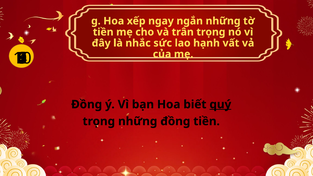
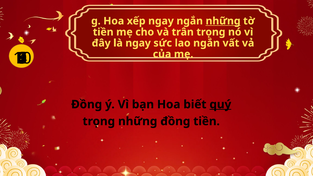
những underline: none -> present (223, 21)
là nhắc: nhắc -> ngay (138, 43)
lao hạnh: hạnh -> ngắn (207, 43)
